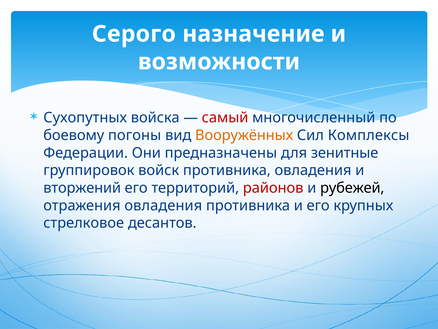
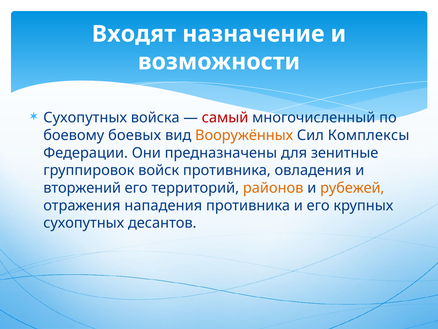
Серого: Серого -> Входят (134, 34)
погоны: погоны -> боевых (135, 135)
районов colour: red -> orange (273, 188)
рубежей colour: black -> orange (352, 188)
отражения овладения: овладения -> нападения (163, 205)
стрелковое: стрелковое -> сухопутных (84, 223)
